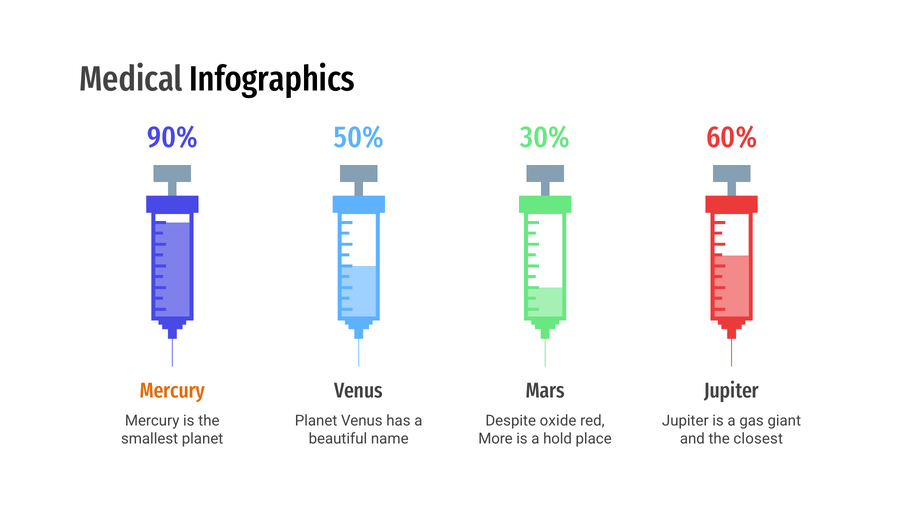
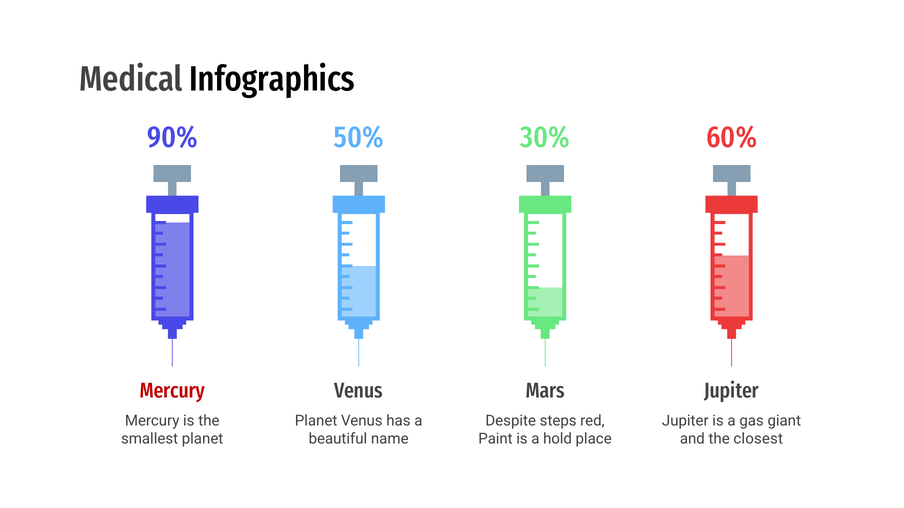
Mercury colour: orange -> red (172, 391)
oxide: oxide -> steps (558, 421)
More: More -> Paint (495, 439)
